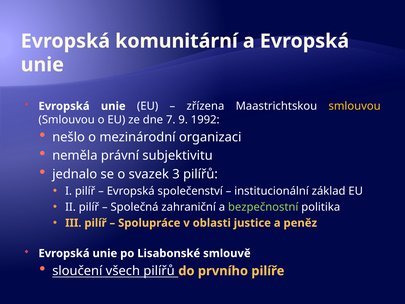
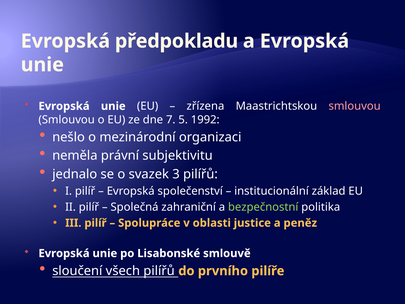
komunitární: komunitární -> předpokladu (177, 41)
smlouvou colour: yellow -> pink (355, 106)
9: 9 -> 5 (183, 120)
